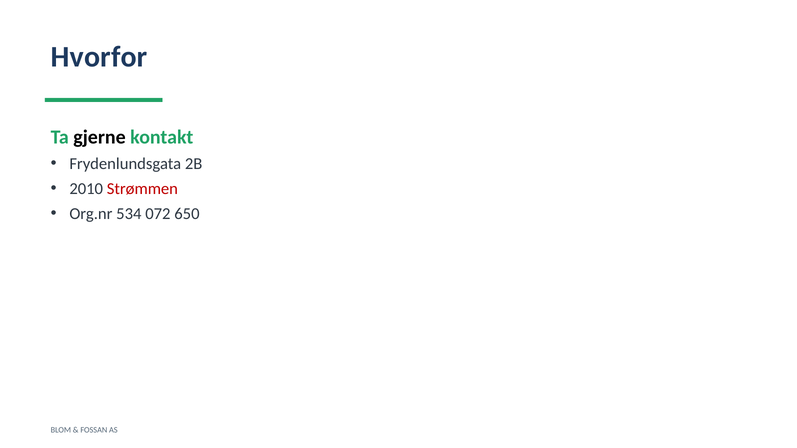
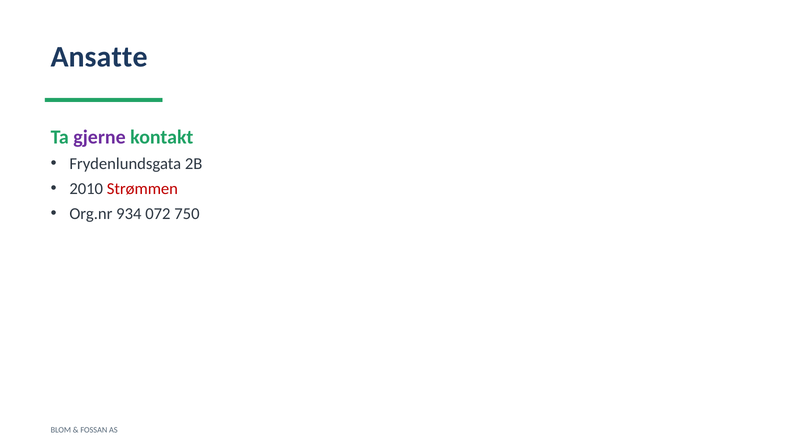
Hvorfor: Hvorfor -> Ansatte (99, 57)
gjerne colour: black -> purple (100, 137)
534: 534 -> 934 (129, 214)
650: 650 -> 750 (187, 214)
